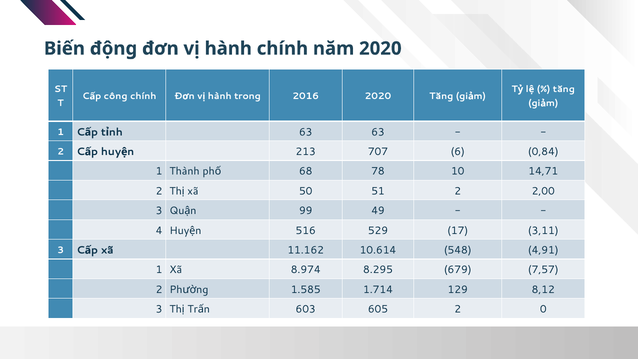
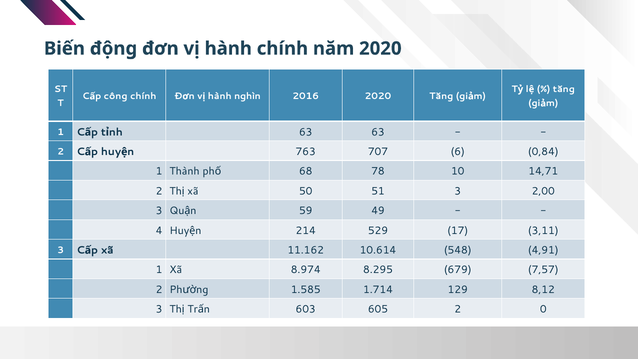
trong: trong -> nghìn (247, 96)
213: 213 -> 763 (306, 152)
51 2: 2 -> 3 (458, 191)
99: 99 -> 59 (306, 211)
516: 516 -> 214 (306, 230)
